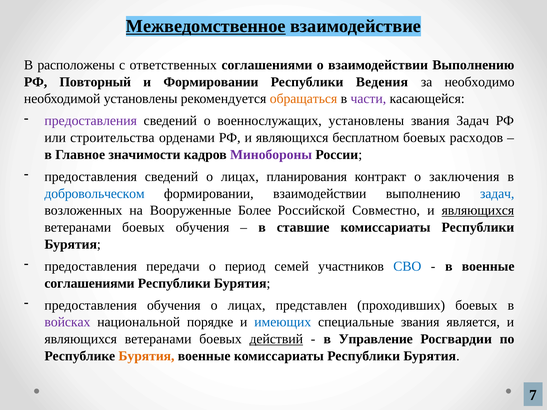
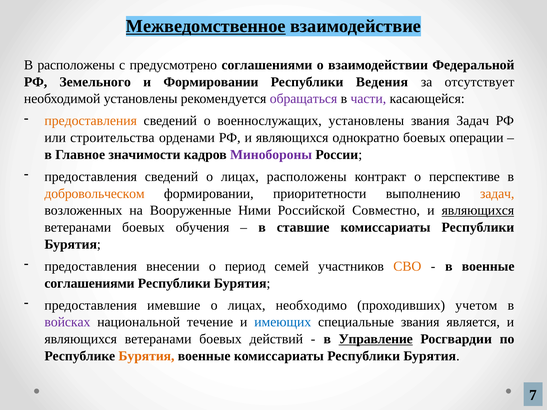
ответственных: ответственных -> предусмотрено (173, 65)
о взаимодействии Выполнению: Выполнению -> Федеральной (473, 65)
Повторный: Повторный -> Земельного (95, 82)
необходимо: необходимо -> отсутствует (479, 82)
обращаться colour: orange -> purple (304, 99)
предоставления colour: purple -> orange (91, 121)
бесплатном: бесплатном -> однократно (366, 138)
расходов: расходов -> операции (476, 138)
лицах планирования: планирования -> расположены (307, 177)
заключения: заключения -> перспективе (464, 177)
добровольческом colour: blue -> orange (95, 194)
формировании взаимодействии: взаимодействии -> приоритетности (320, 194)
задач colour: blue -> orange (497, 194)
Более: Более -> Ними (255, 211)
передачи: передачи -> внесении (173, 266)
СВО colour: blue -> orange (407, 266)
предоставления обучения: обучения -> имевшие (174, 305)
представлен: представлен -> необходимо (311, 305)
проходивших боевых: боевых -> учетом (476, 305)
порядке: порядке -> течение (210, 322)
действий underline: present -> none (276, 339)
Управление underline: none -> present (376, 339)
